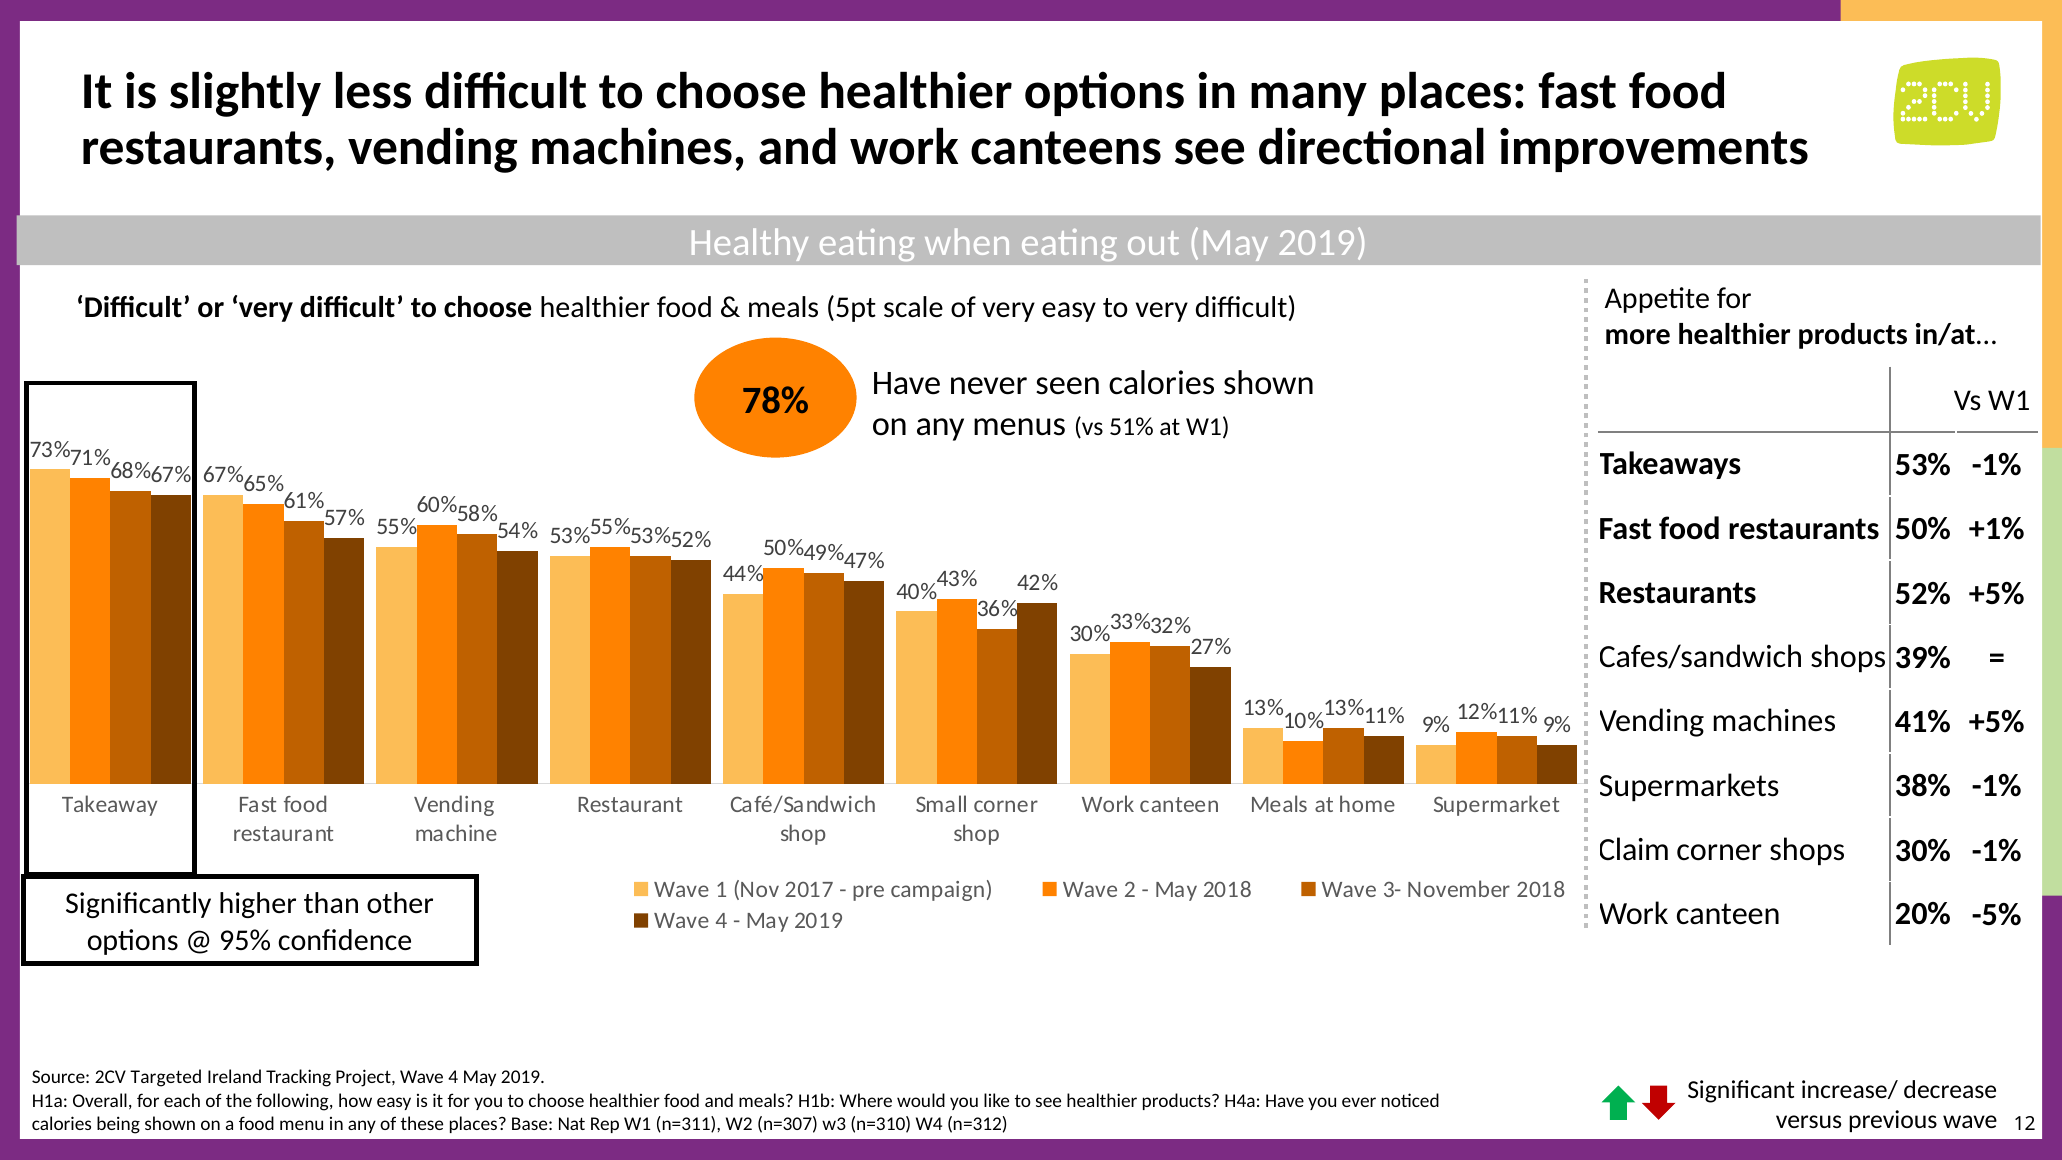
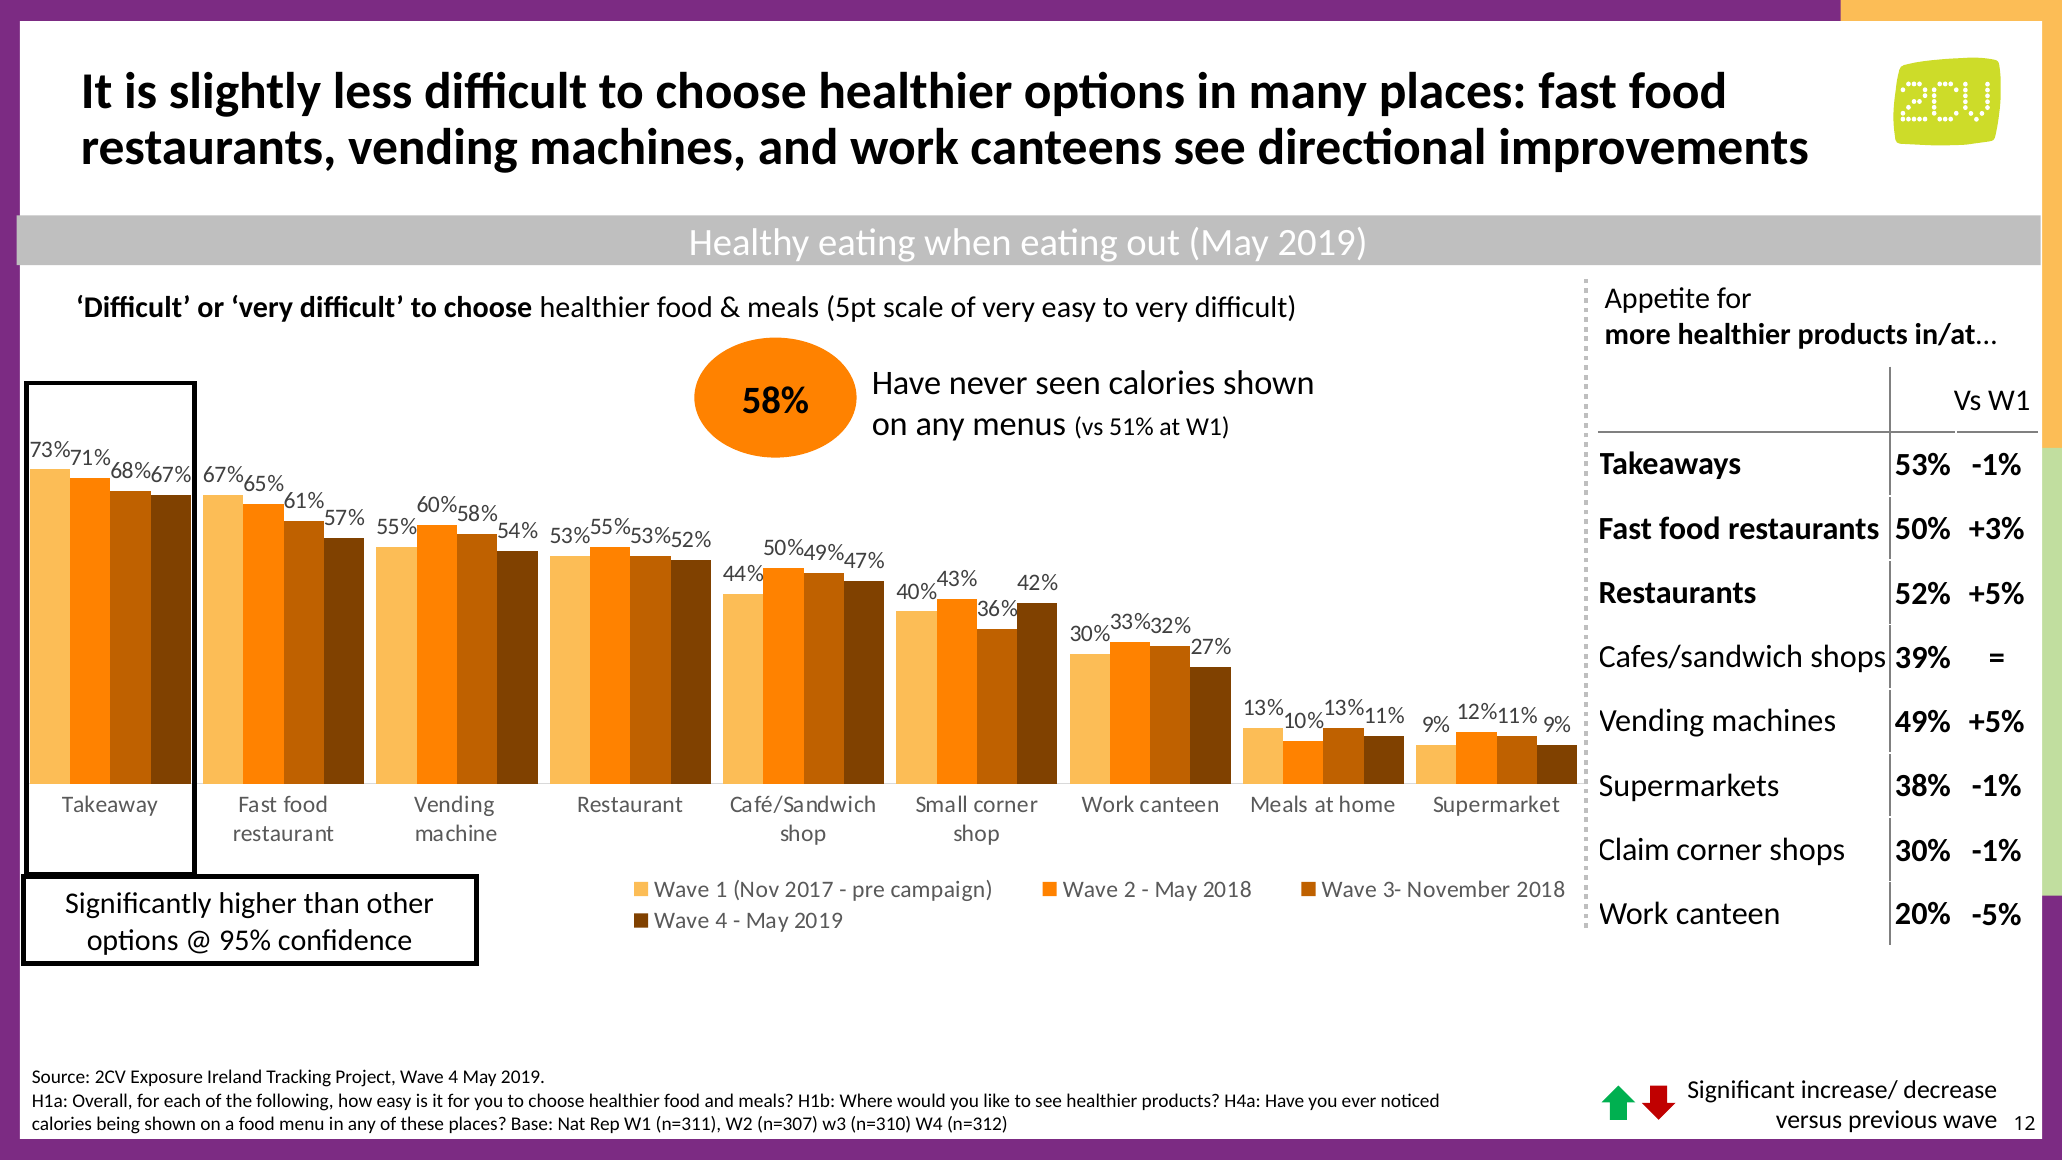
78%: 78% -> 58% (775, 400)
+1%: +1% -> +3% (1997, 529)
machines 41%: 41% -> 49% (1923, 722)
Targeted: Targeted -> Exposure (167, 1077)
